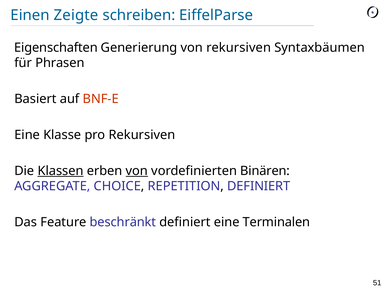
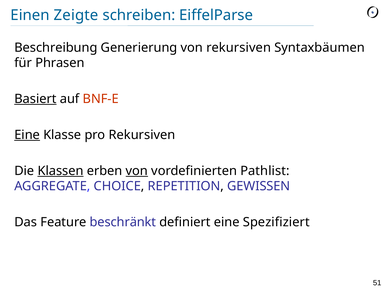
Eigenschaften: Eigenschaften -> Beschreibung (56, 47)
Basiert underline: none -> present (35, 99)
Eine underline: none -> present (27, 135)
Binären: Binären -> Pathlist (265, 171)
REPETITION DEFINIERT: DEFINIERT -> GEWISSEN (259, 186)
Terminalen: Terminalen -> Spezifiziert (276, 222)
